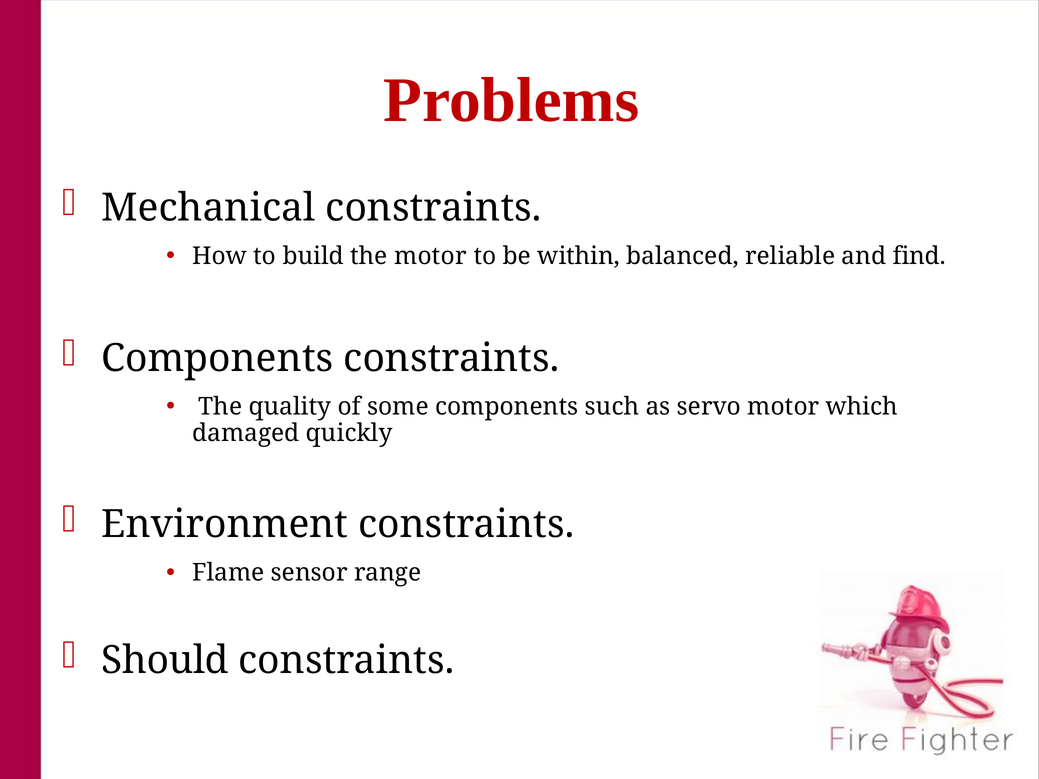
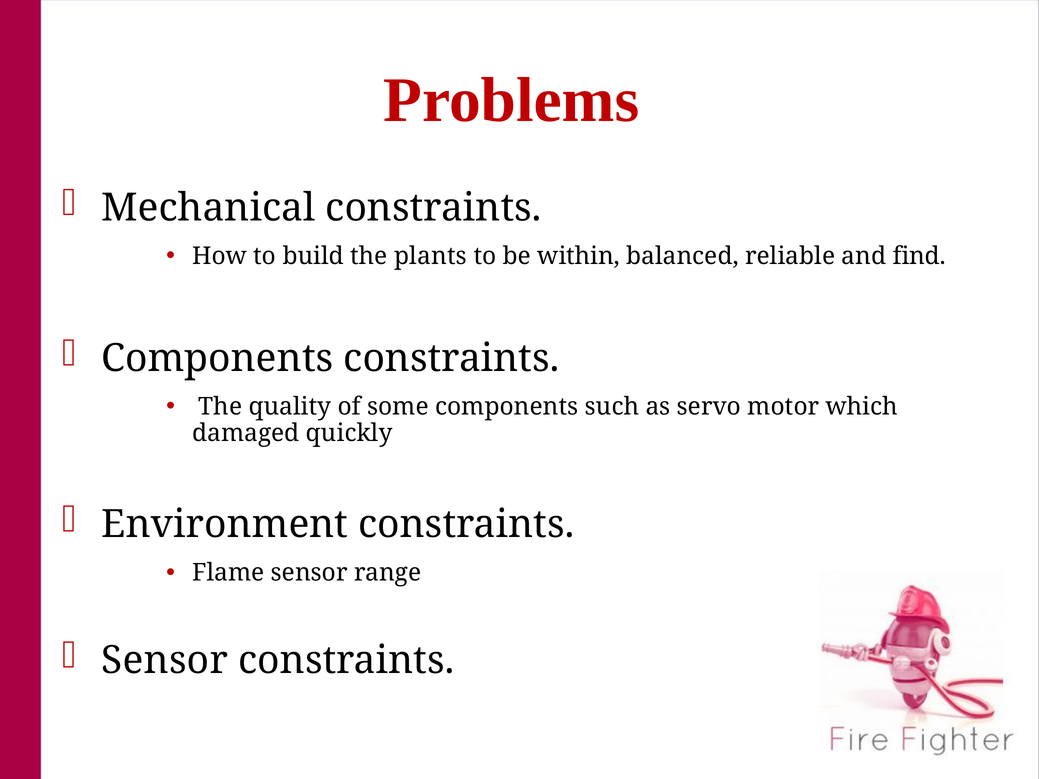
the motor: motor -> plants (431, 256)
Should: Should -> Sensor (165, 661)
